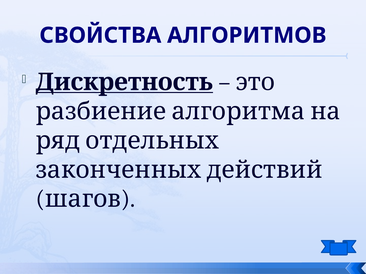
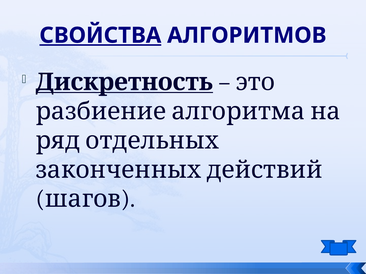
СВОЙСТВА underline: none -> present (100, 35)
